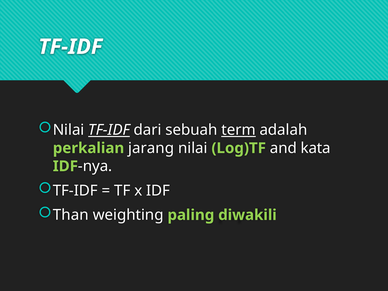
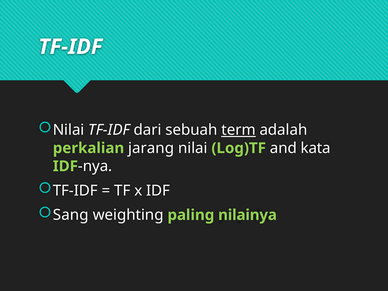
TF-IDF underline: present -> none (109, 130)
Than: Than -> Sang (71, 215)
diwakili: diwakili -> nilainya (248, 215)
